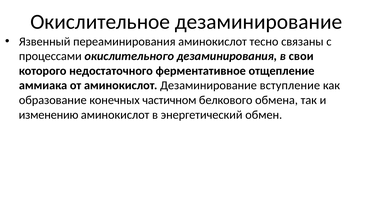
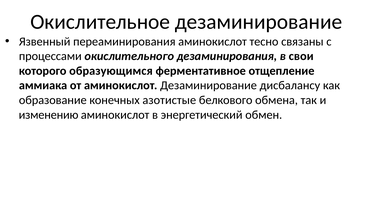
недостаточного: недостаточного -> образующимся (111, 71)
вступление: вступление -> дисбалансу (290, 86)
частичном: частичном -> азотистые (169, 100)
